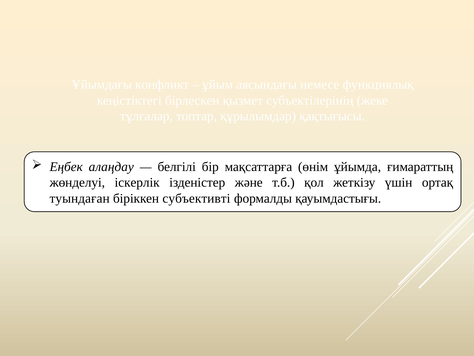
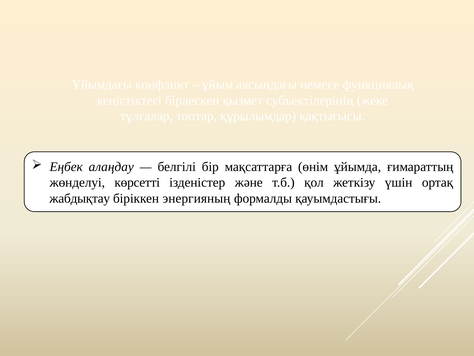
іскерлік: іскерлік -> көрсетті (137, 182)
туындаған: туындаған -> жабдықтау (80, 198)
субъективті: субъективті -> энергияның (196, 198)
